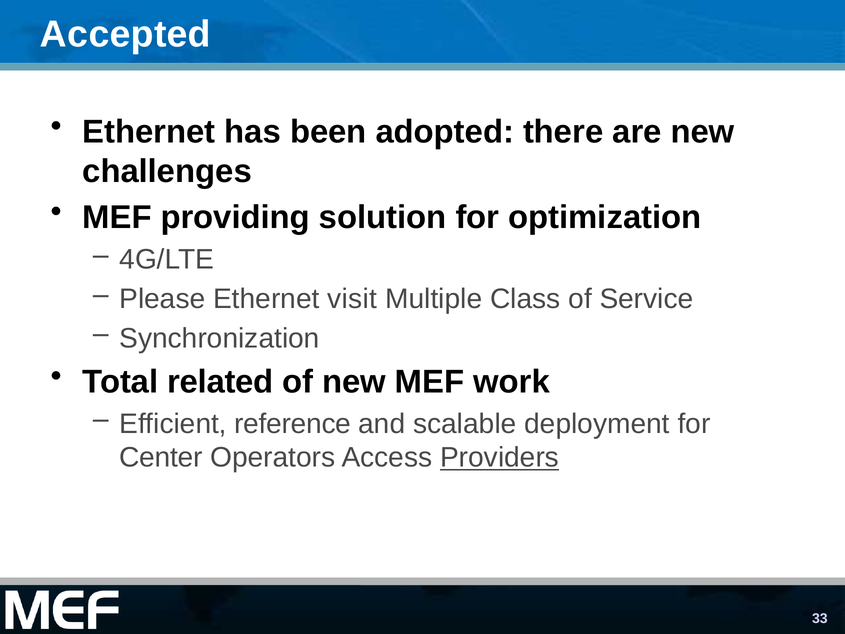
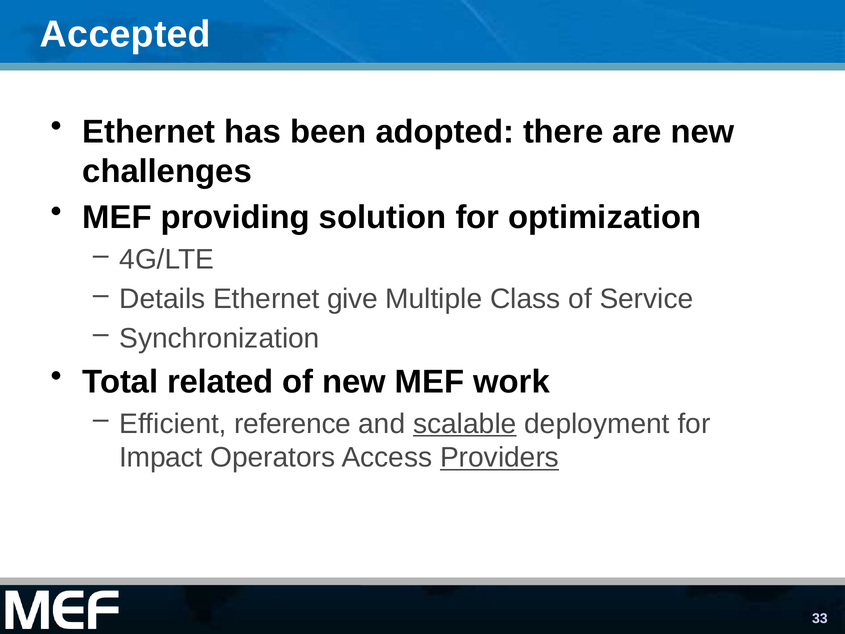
Please: Please -> Details (162, 299)
visit: visit -> give (353, 299)
scalable underline: none -> present (465, 424)
Center: Center -> Impact (161, 457)
